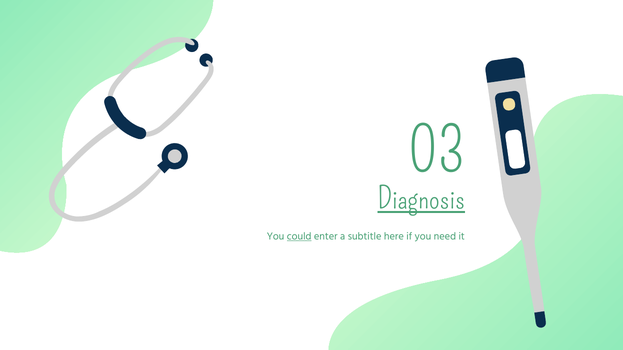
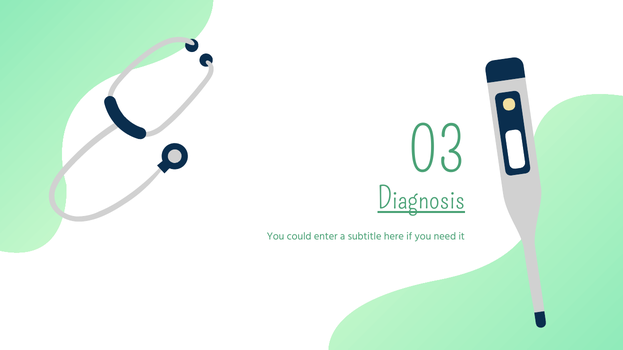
could underline: present -> none (299, 237)
